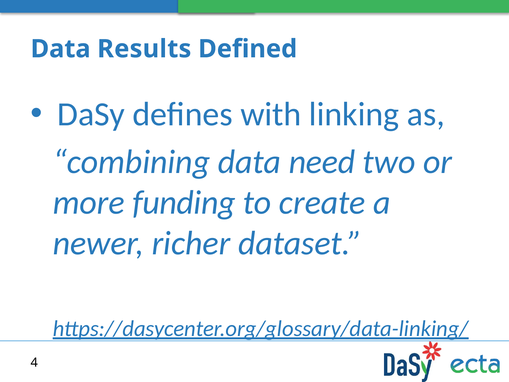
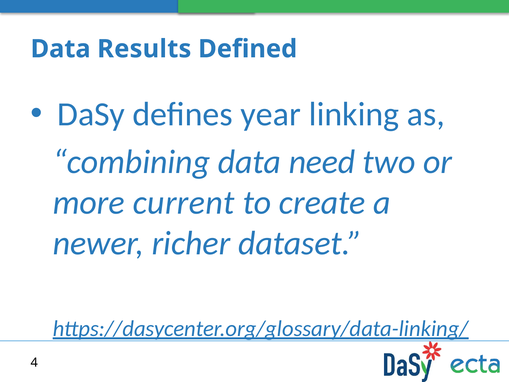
with: with -> year (271, 114)
funding: funding -> current (184, 203)
